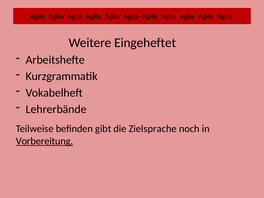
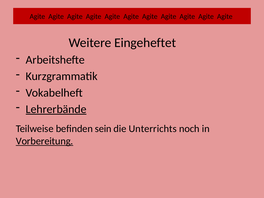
Lehrerbände underline: none -> present (56, 109)
gibt: gibt -> sein (103, 129)
Zielsprache: Zielsprache -> Unterrichts (153, 129)
